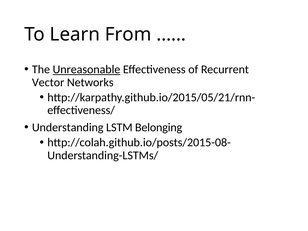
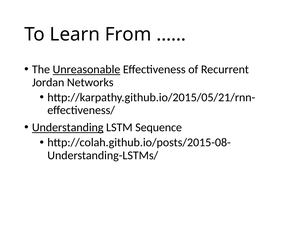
Vector: Vector -> Jordan (48, 82)
Understanding underline: none -> present (68, 127)
Belonging: Belonging -> Sequence (159, 127)
